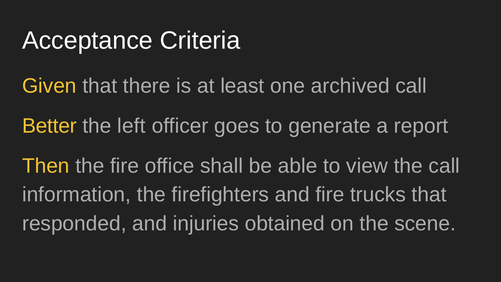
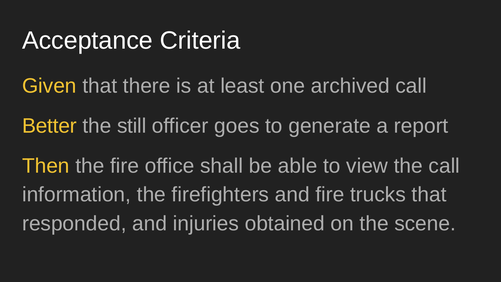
left: left -> still (132, 126)
